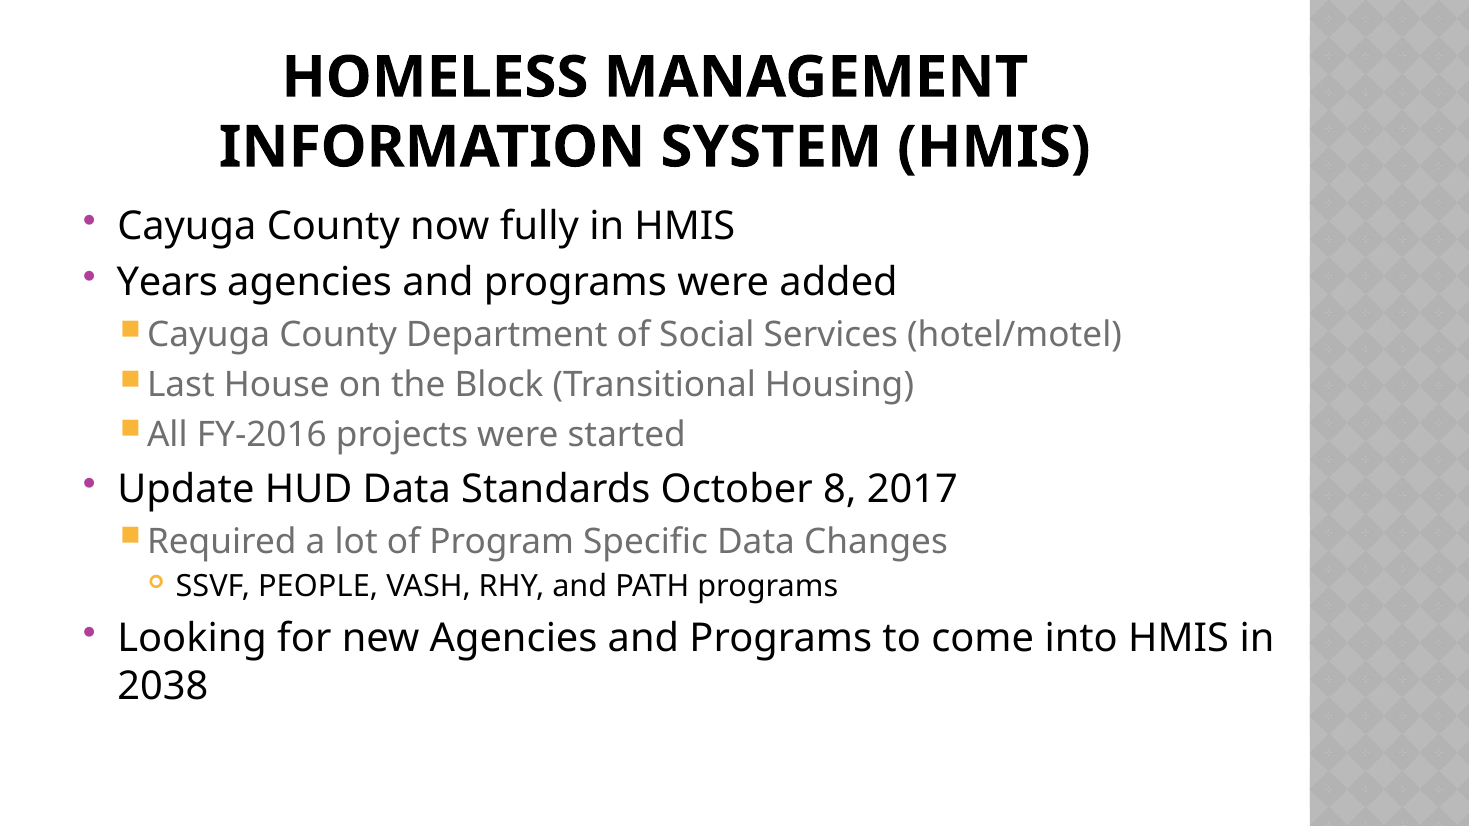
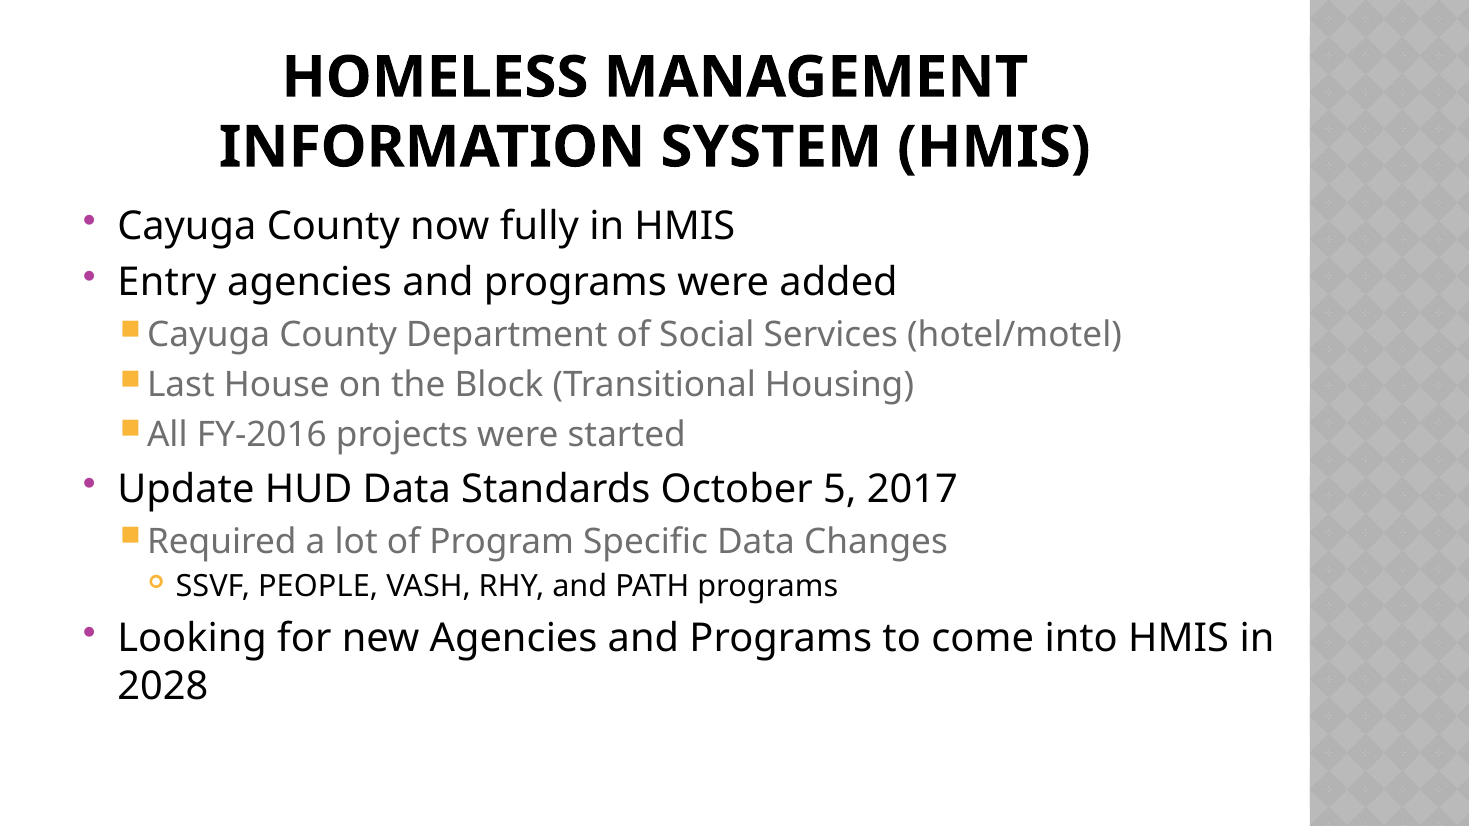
Years: Years -> Entry (167, 283)
8: 8 -> 5 (840, 489)
2038: 2038 -> 2028 (163, 687)
